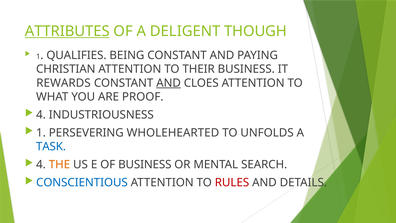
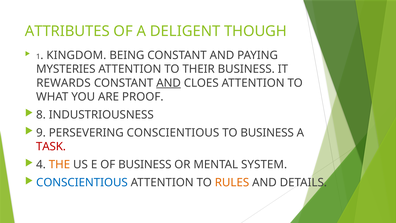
ATTRIBUTES underline: present -> none (67, 31)
QUALIFIES: QUALIFIES -> KINGDOM (76, 55)
CHRISTIAN: CHRISTIAN -> MYSTERIES (66, 69)
4: 4 -> 8 (41, 115)
1: 1 -> 9 (41, 133)
PERSEVERING WHOLEHEARTED: WHOLEHEARTED -> CONSCIENTIOUS (173, 133)
TO UNFOLDS: UNFOLDS -> BUSINESS (267, 133)
TASK colour: blue -> red (51, 146)
SEARCH: SEARCH -> SYSTEM (264, 164)
RULES colour: red -> orange (232, 182)
